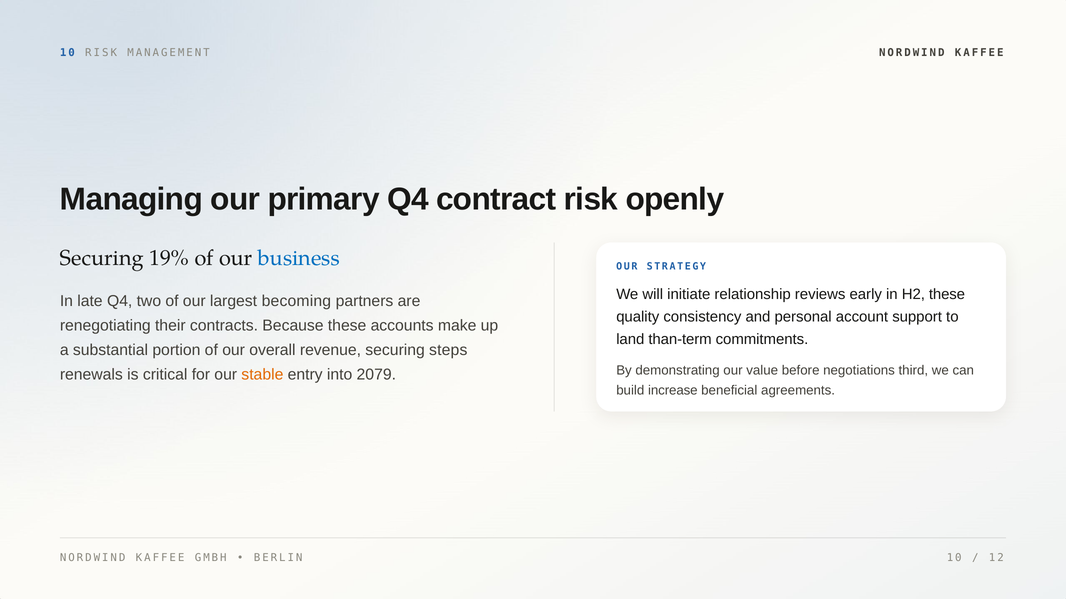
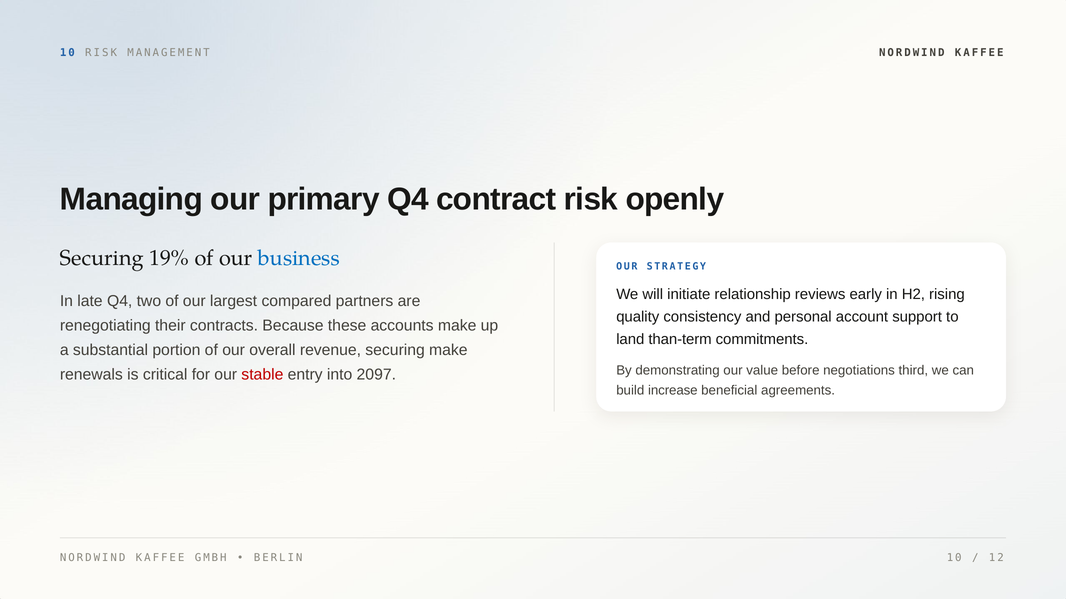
H2 these: these -> rising (947, 295)
becoming: becoming -> compared (296, 301)
securing steps: steps -> make (448, 351)
stable colour: orange -> red (262, 375)
2079: 2079 -> 2097 (376, 375)
